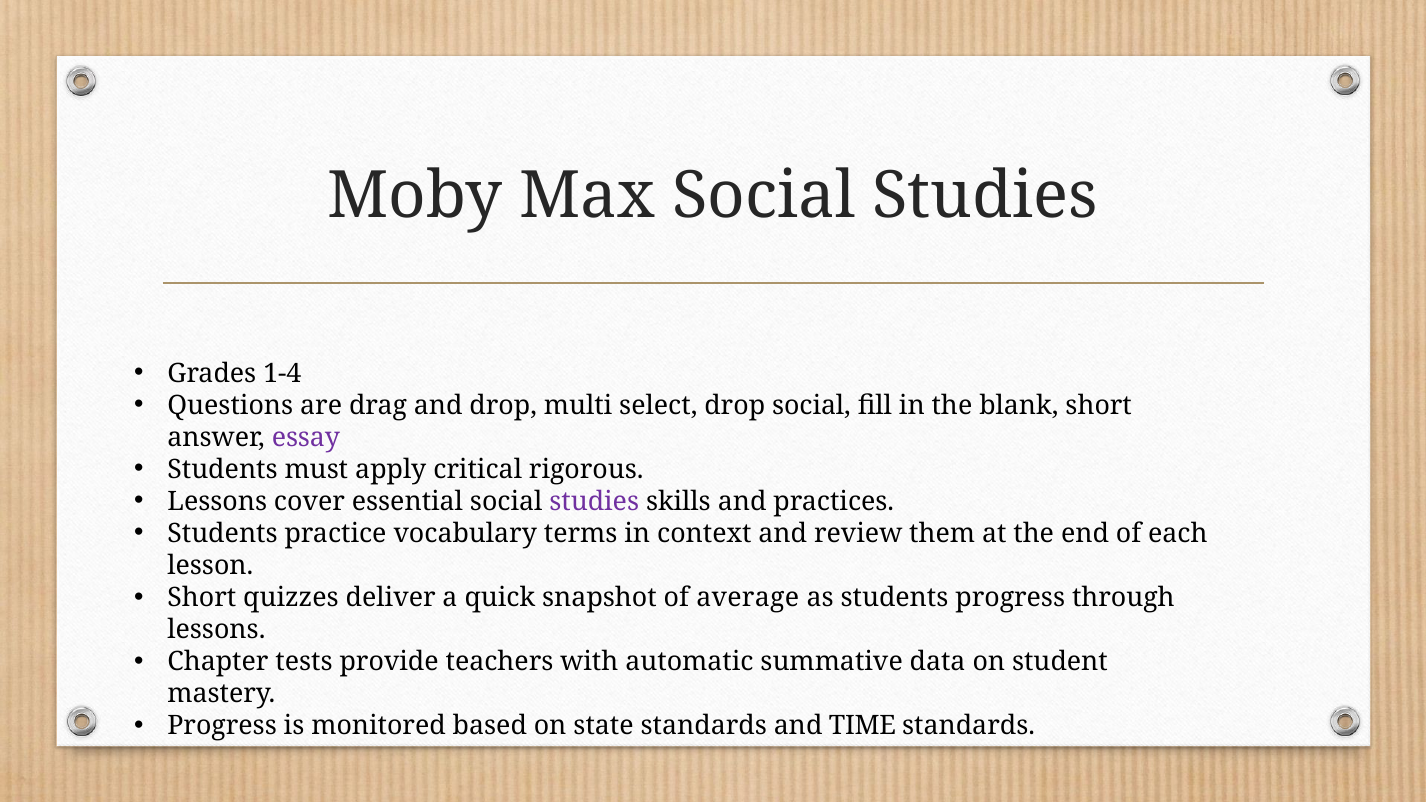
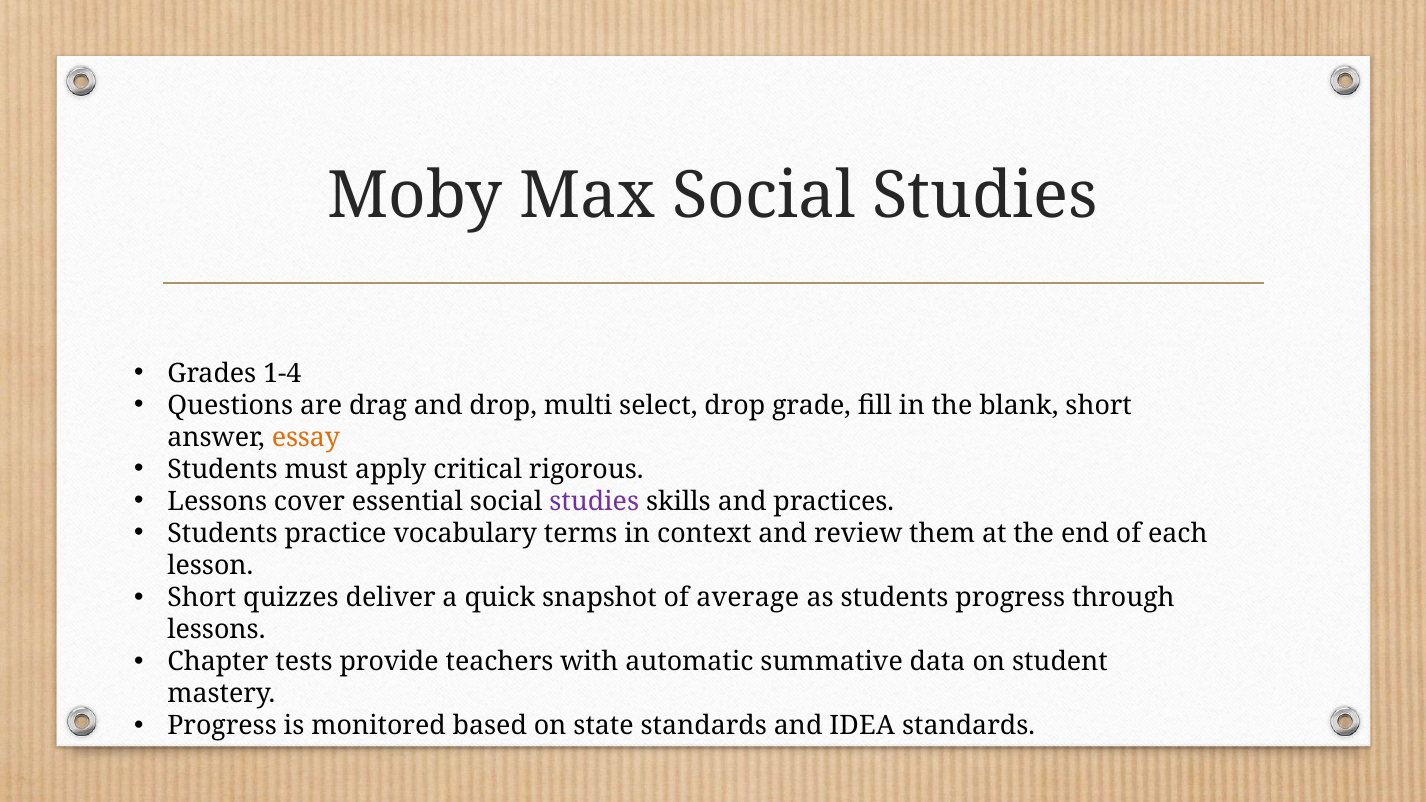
drop social: social -> grade (812, 405)
essay colour: purple -> orange (306, 437)
TIME: TIME -> IDEA (862, 726)
